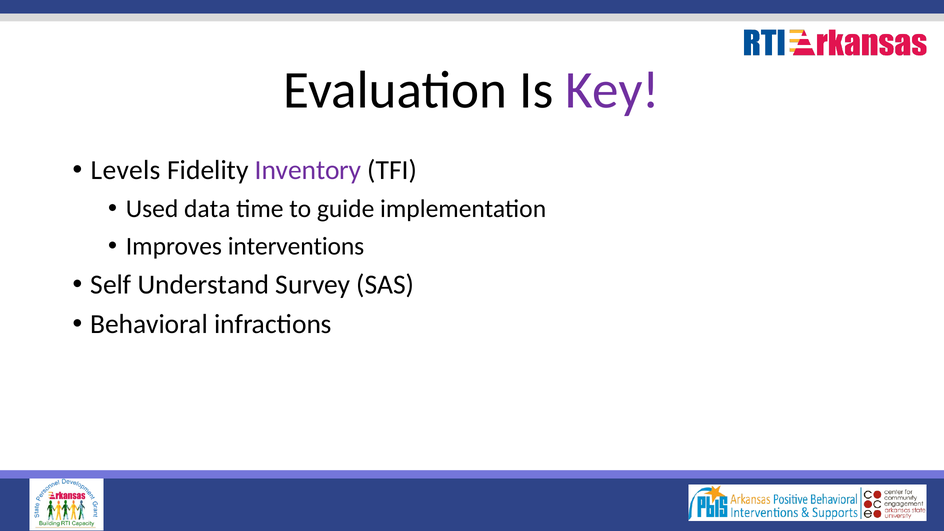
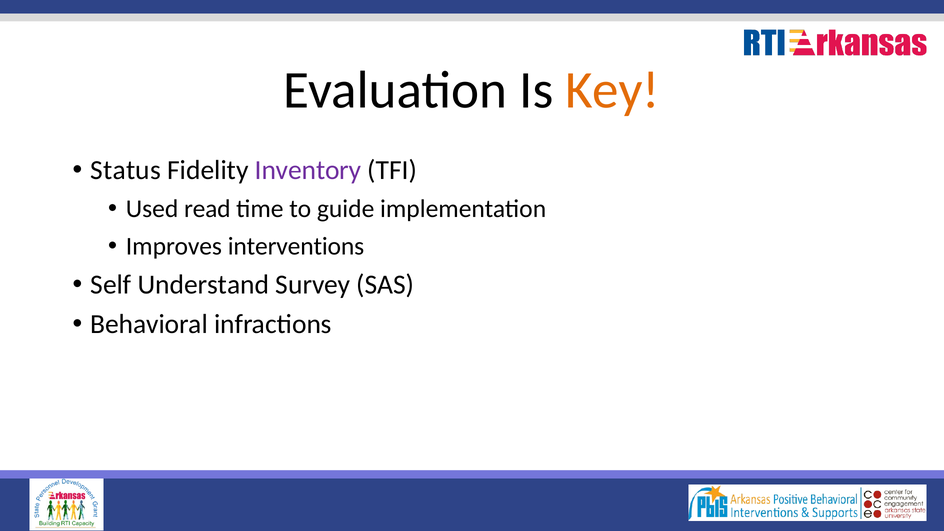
Key colour: purple -> orange (612, 90)
Levels: Levels -> Status (126, 170)
data: data -> read (207, 209)
